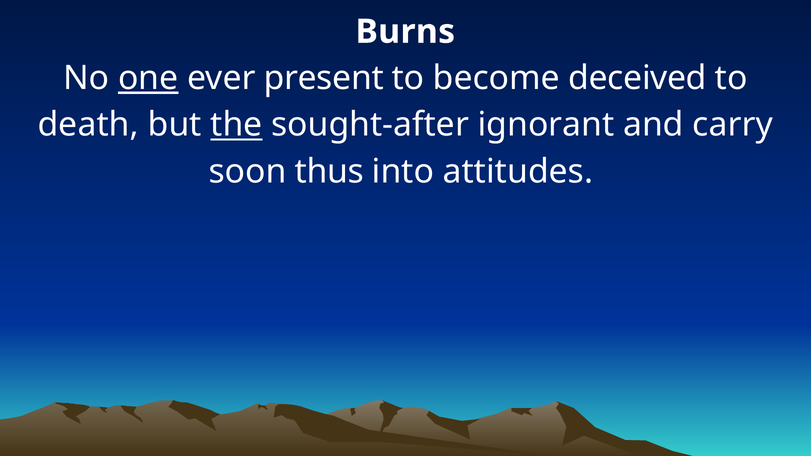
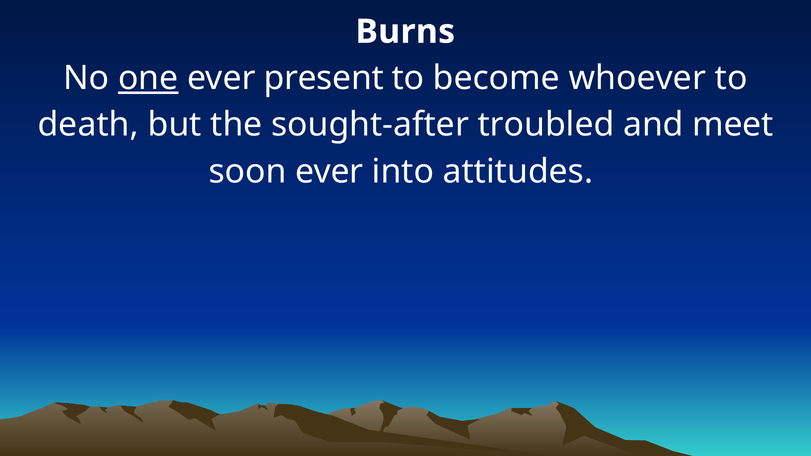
deceived: deceived -> whoever (637, 78)
the underline: present -> none (236, 125)
ignorant: ignorant -> troubled (546, 125)
carry: carry -> meet (733, 125)
soon thus: thus -> ever (329, 171)
